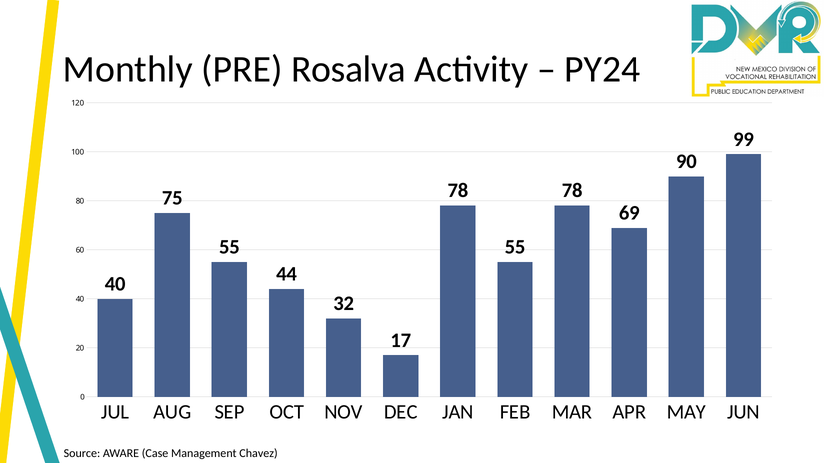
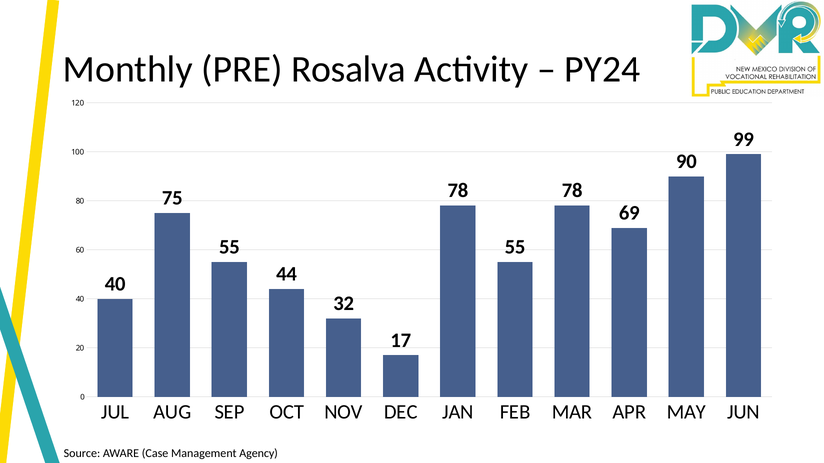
Chavez: Chavez -> Agency (259, 454)
